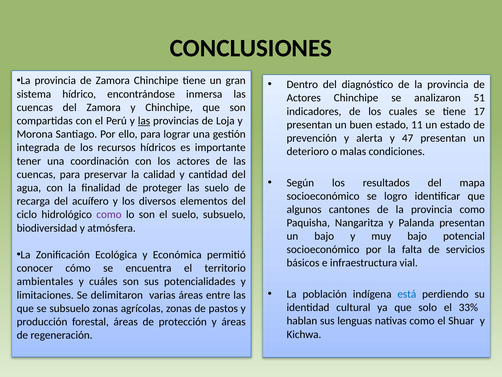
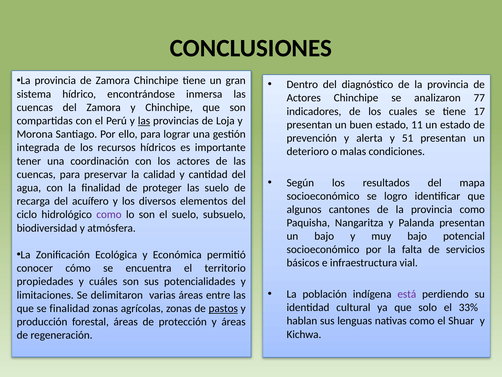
51: 51 -> 77 (479, 98)
47: 47 -> 51 (408, 138)
ambientales: ambientales -> propiedades (45, 281)
está colour: blue -> purple (407, 294)
se subsuelo: subsuelo -> finalidad (70, 308)
pastos underline: none -> present (223, 308)
